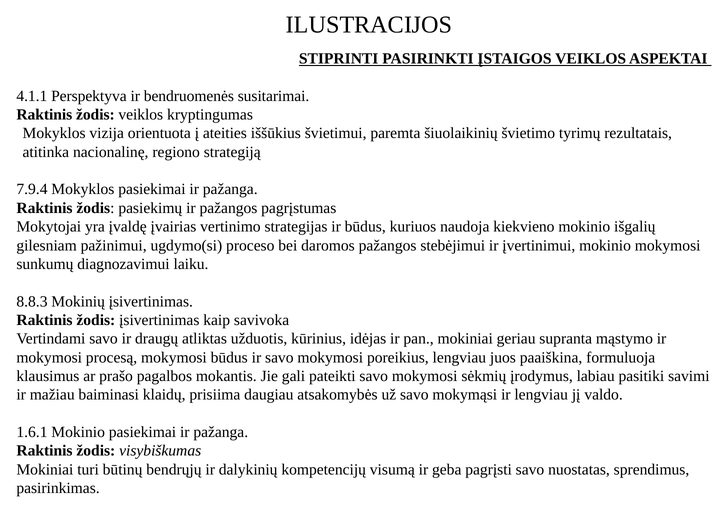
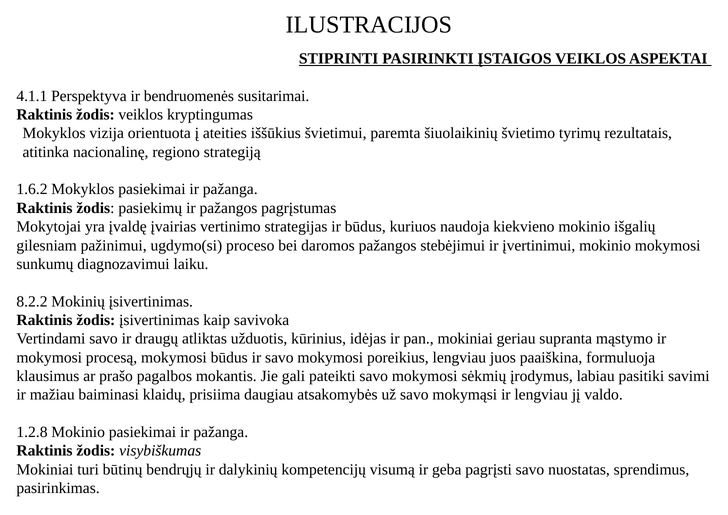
7.9.4: 7.9.4 -> 1.6.2 (32, 189)
8.8.3: 8.8.3 -> 8.2.2 (32, 301)
1.6.1: 1.6.1 -> 1.2.8 (32, 432)
